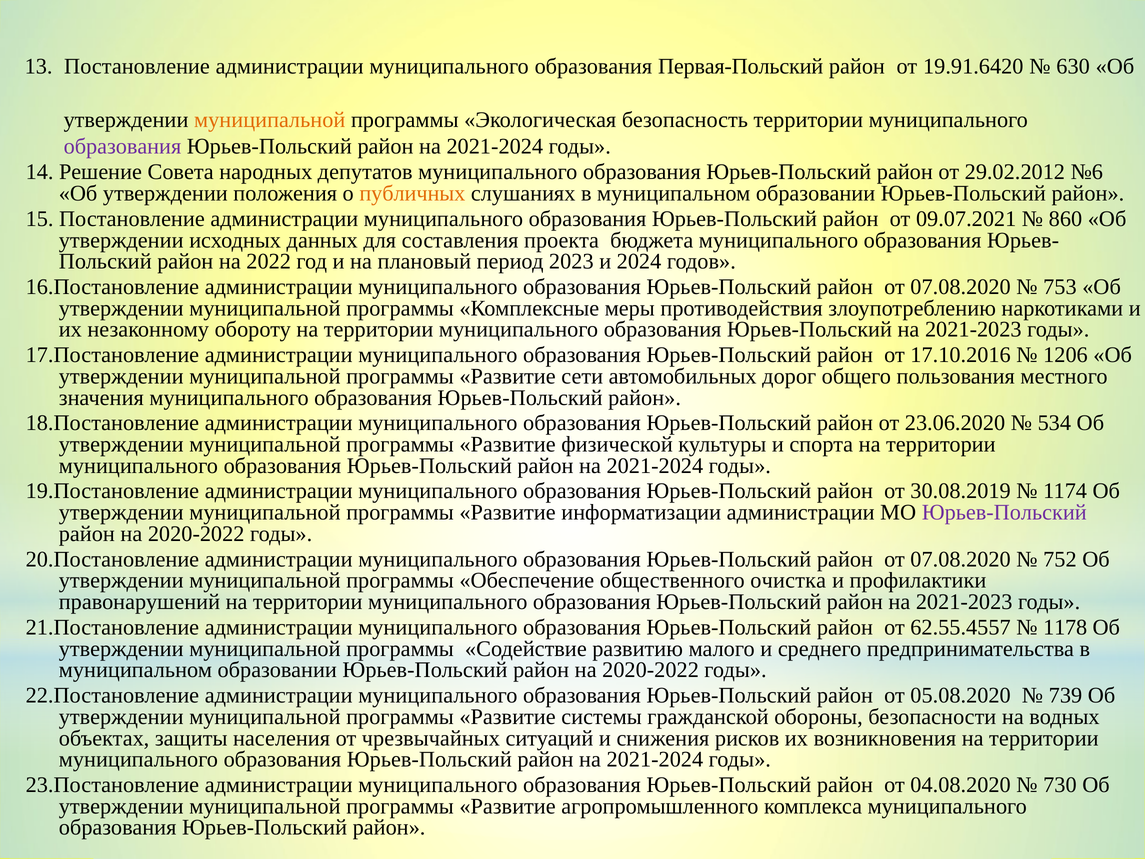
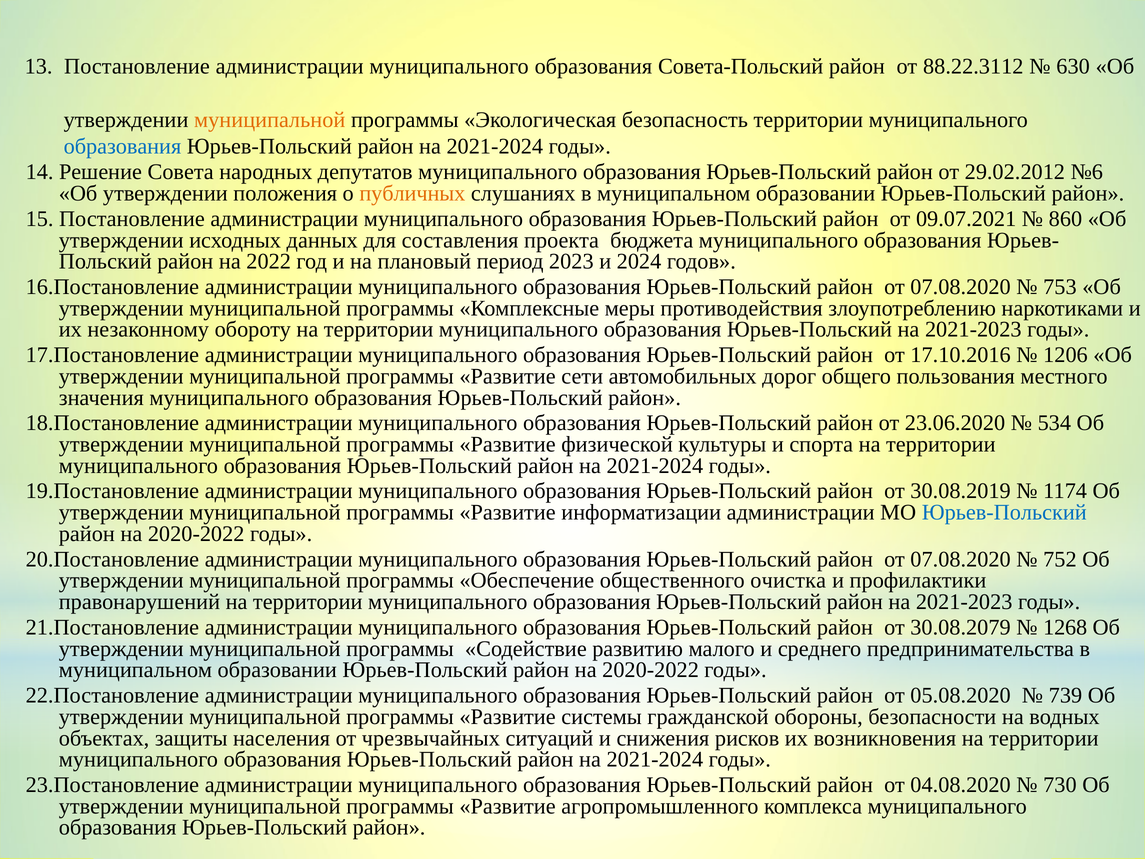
Первая-Польский: Первая-Польский -> Совета-Польский (741, 66)
19.91.6420: 19.91.6420 -> 88.22.3112 (973, 66)
образования colour: purple -> blue (122, 146)
Юрьев-Польский colour: purple -> blue (1004, 512)
62.55.4557: 62.55.4557 -> 30.08.2079 (961, 627)
1178: 1178 -> 1268 (1065, 627)
